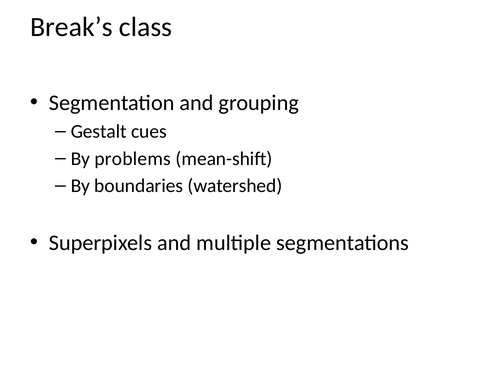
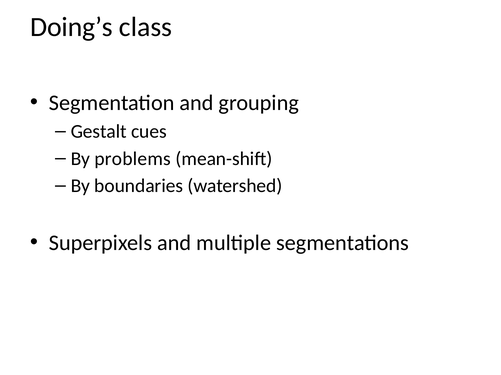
Break’s: Break’s -> Doing’s (71, 27)
